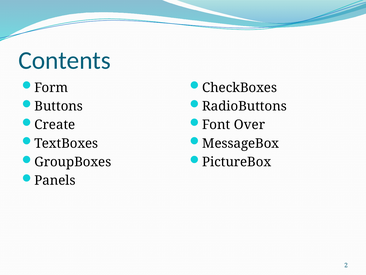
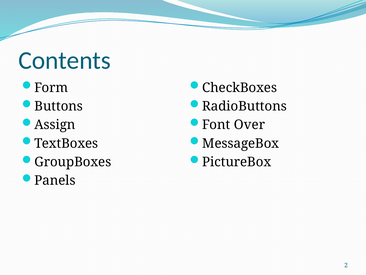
Create: Create -> Assign (55, 125)
